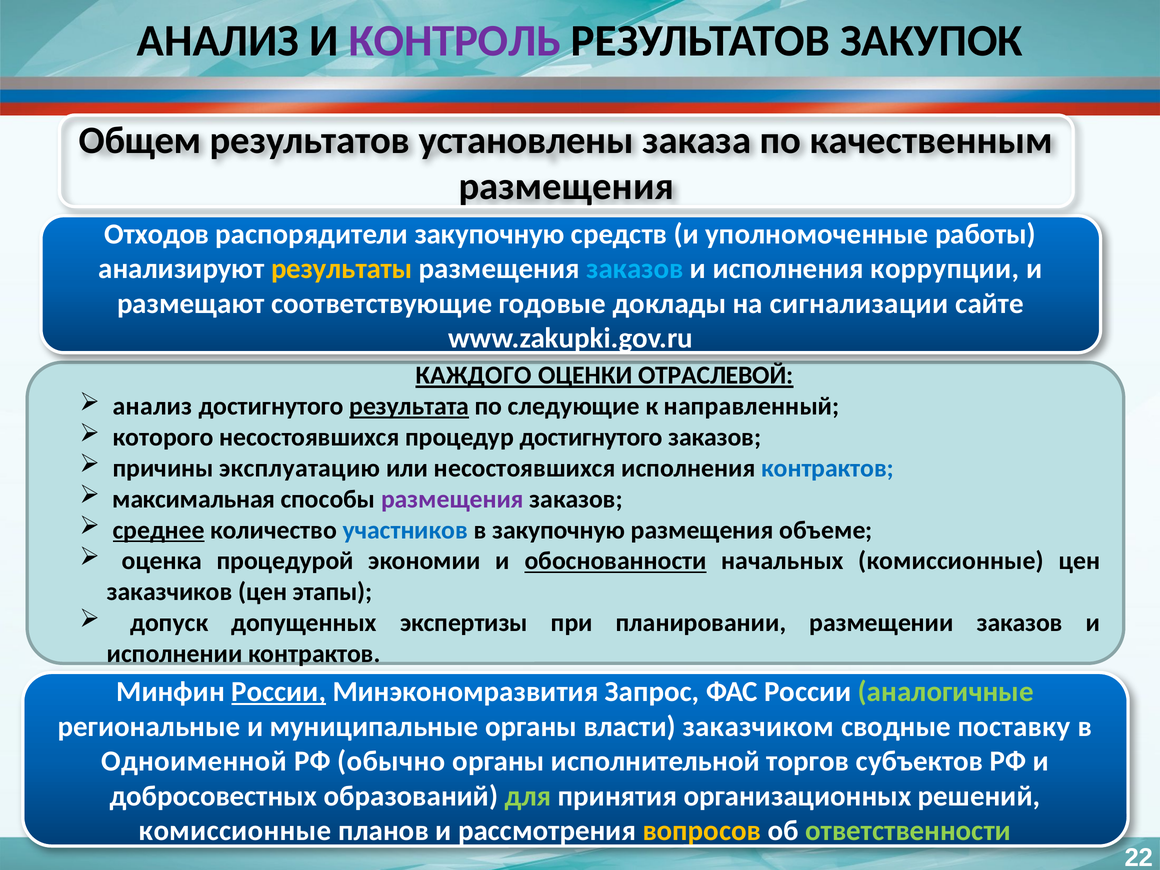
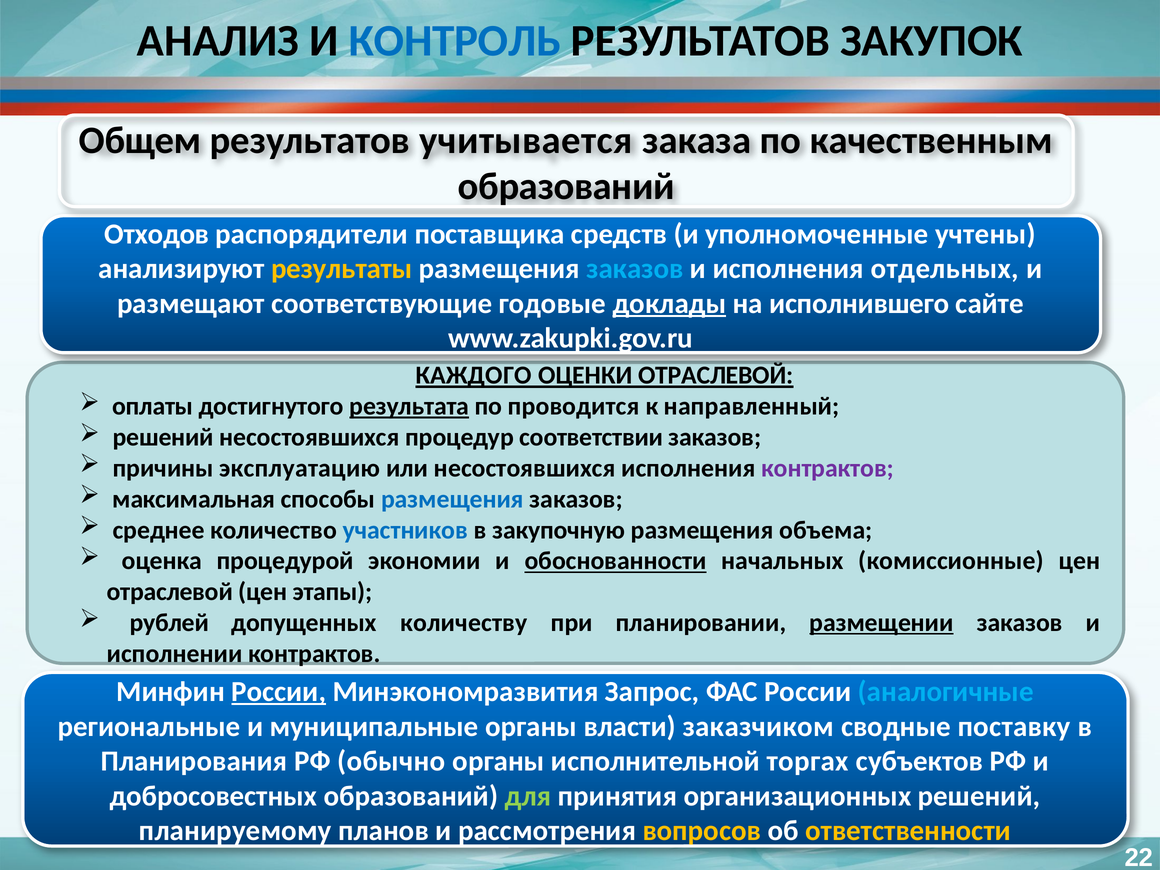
КОНТРОЛЬ colour: purple -> blue (455, 41)
установлены: установлены -> учитывается (526, 140)
размещения: размещения -> образований (566, 187)
распорядители закупочную: закупочную -> поставщика (490, 234)
работы: работы -> учтены (985, 234)
коррупции: коррупции -> отдельных (945, 269)
доклады underline: none -> present (669, 304)
сигнализации: сигнализации -> исполнившего (859, 304)
анализ: анализ -> оплаты (153, 406)
следующие: следующие -> проводится (574, 406)
которого: которого -> решений (163, 437)
процедур достигнутого: достигнутого -> соответствии (591, 437)
контрактов colour: blue -> purple (827, 468)
размещения colour: purple -> blue (452, 499)
среднее underline: present -> none (159, 530)
объеме: объеме -> объема (826, 530)
заказчиков: заказчиков -> отраслевой (170, 592)
допуск: допуск -> рублей (169, 623)
экспертизы: экспертизы -> количеству (464, 623)
размещении underline: none -> present (881, 623)
аналогичные colour: light green -> light blue (946, 692)
Одноименной: Одноименной -> Планирования (194, 761)
торгов: торгов -> торгах (808, 761)
комиссионные: комиссионные -> планируемому (235, 831)
ответственности colour: light green -> yellow (908, 831)
